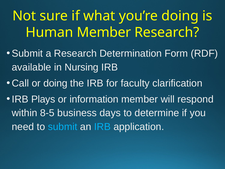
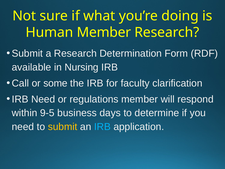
or doing: doing -> some (55, 83)
IRB Plays: Plays -> Need (43, 99)
information: information -> regulations (94, 99)
8-5: 8-5 -> 9-5 (47, 113)
submit colour: light blue -> yellow (63, 127)
